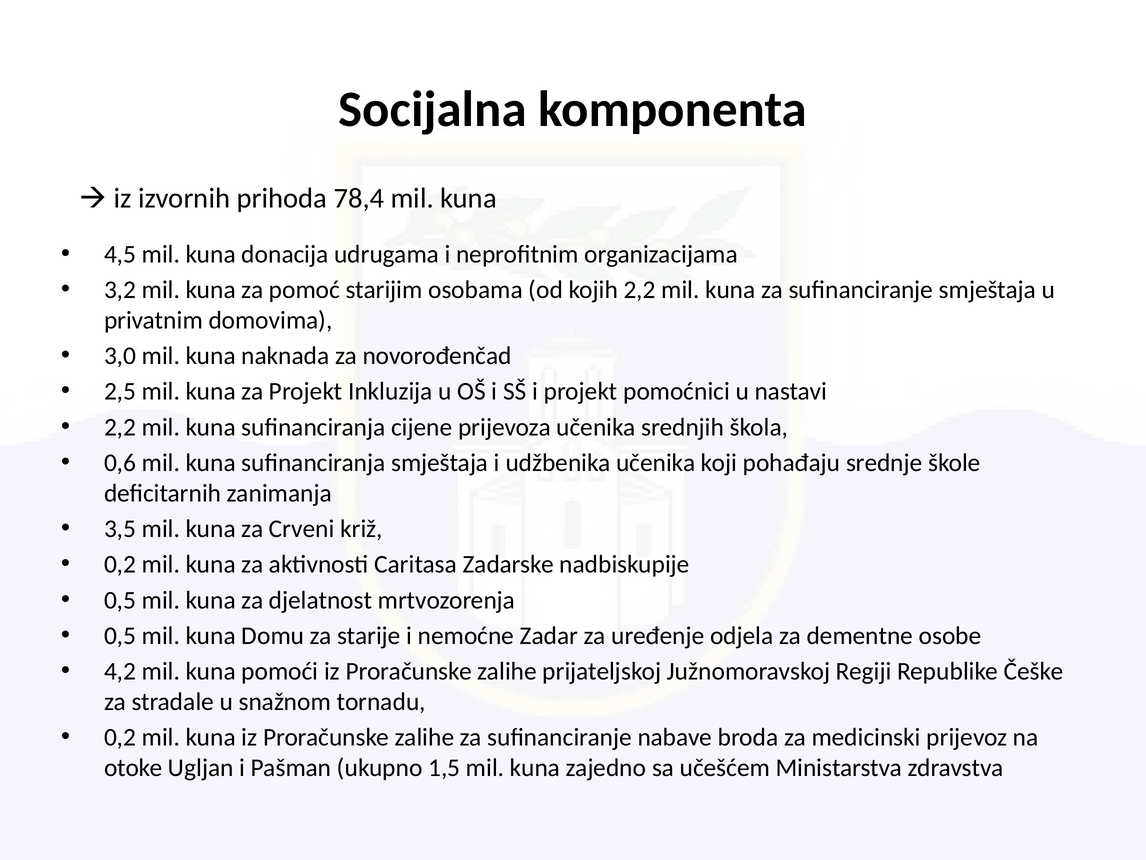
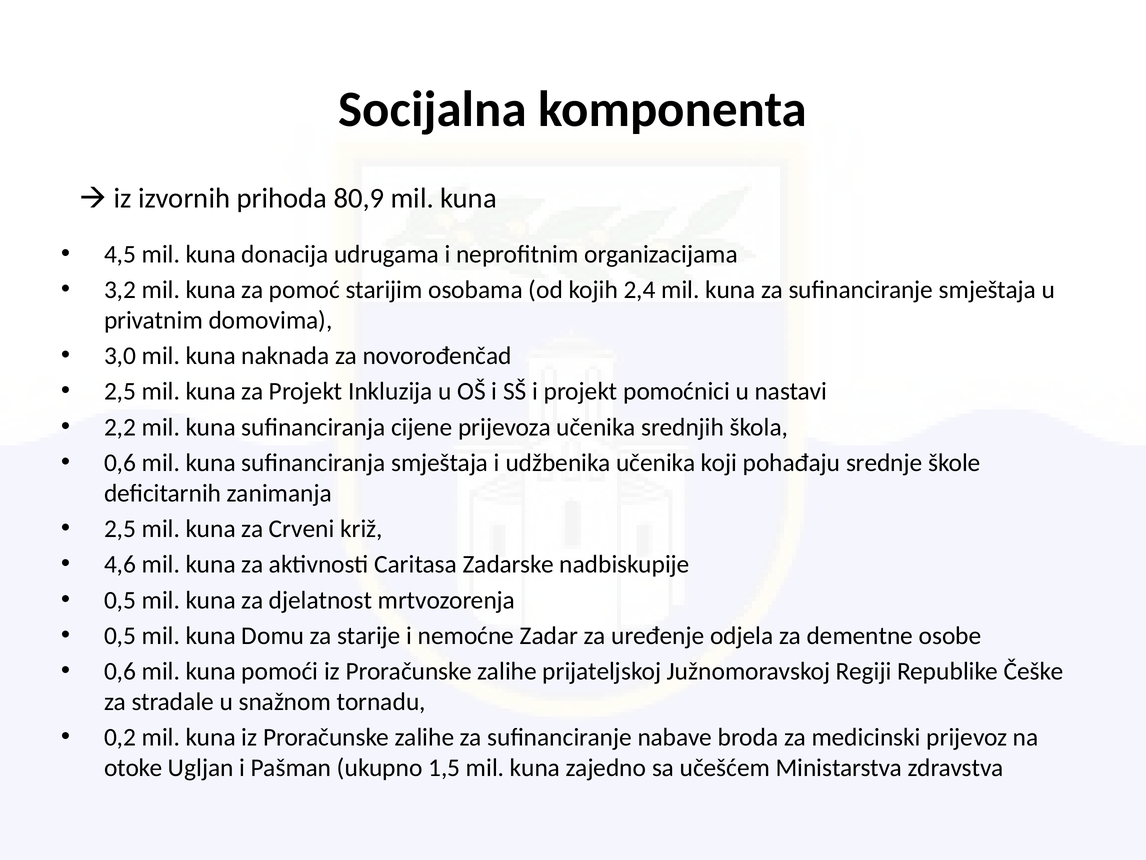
78,4: 78,4 -> 80,9 (359, 198)
kojih 2,2: 2,2 -> 2,4 (640, 290)
3,5: 3,5 -> 2,5 (120, 529)
0,2: 0,2 -> 4,6 (120, 564)
4,2: 4,2 -> 0,6 (120, 671)
